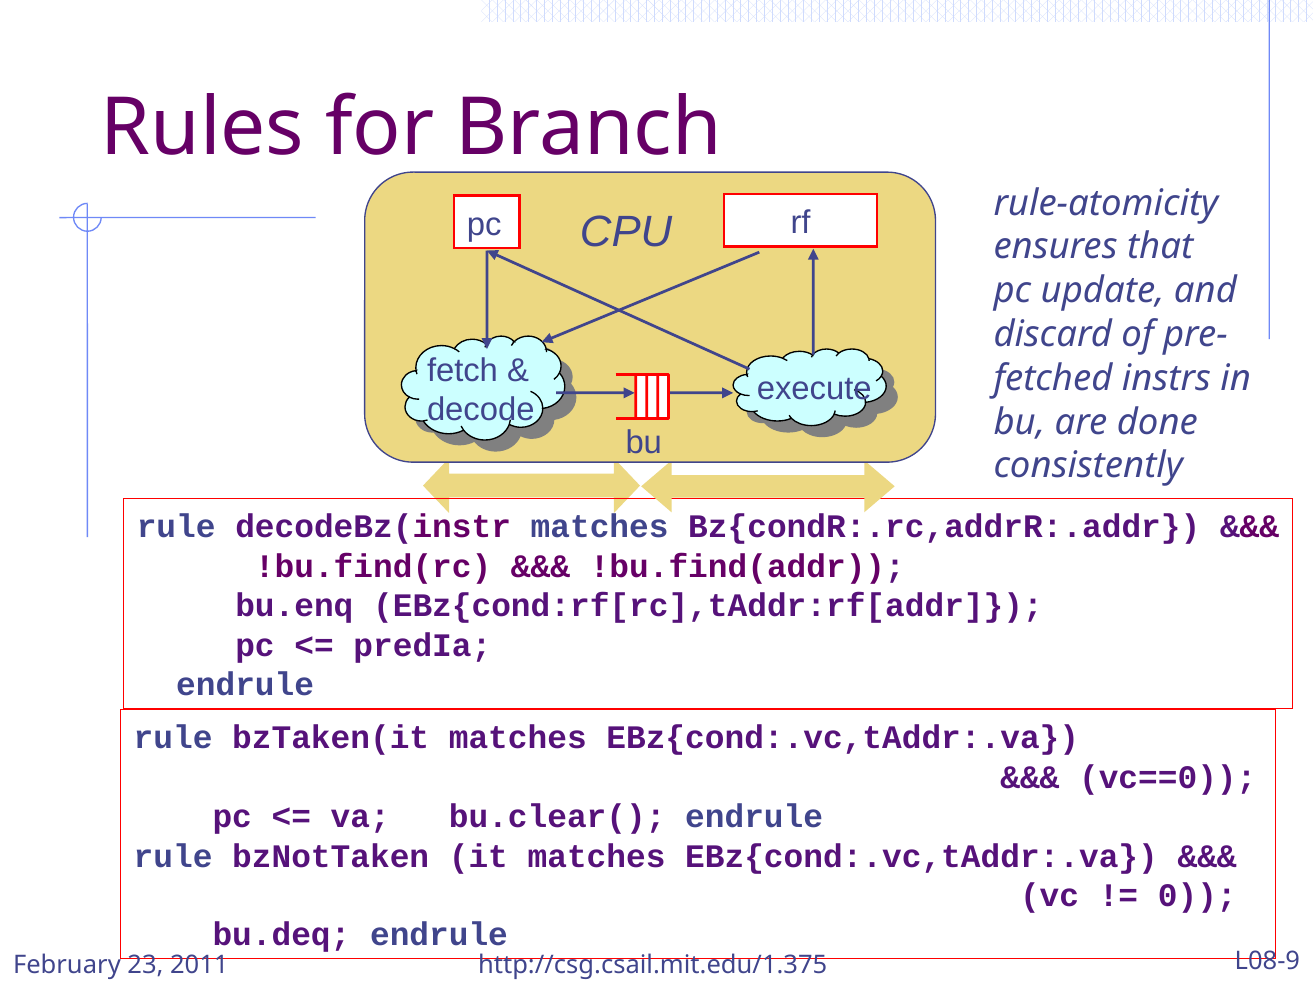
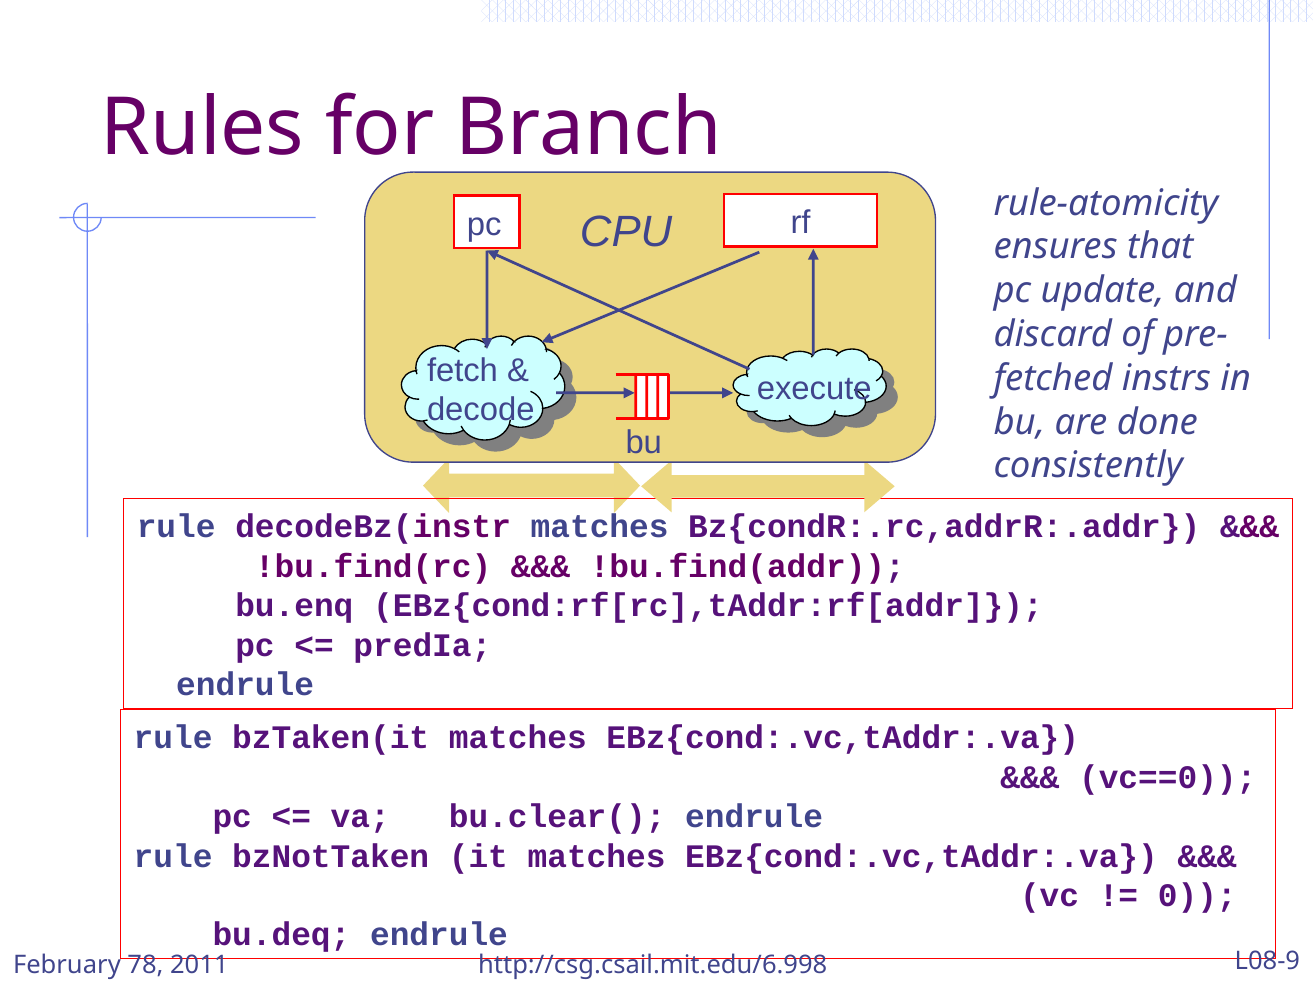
23: 23 -> 78 (146, 965)
http://csg.csail.mit.edu/1.375: http://csg.csail.mit.edu/1.375 -> http://csg.csail.mit.edu/6.998 (653, 965)
